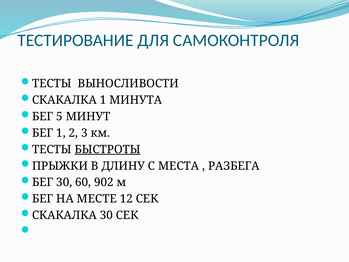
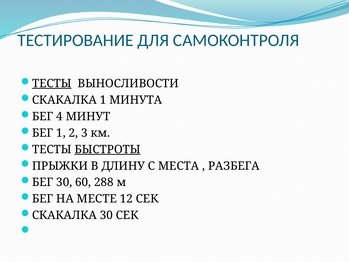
ТЕСТЫ underline: none -> present (52, 83)
5: 5 -> 4 (60, 116)
902: 902 -> 288 (104, 182)
